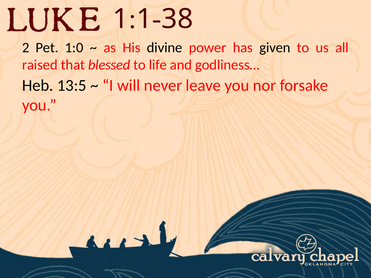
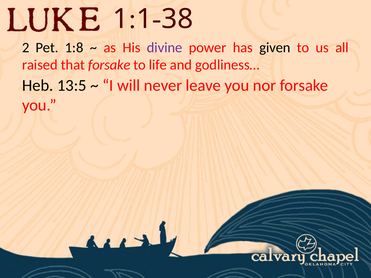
1:0: 1:0 -> 1:8 (74, 48)
divine colour: black -> purple (165, 48)
that blessed: blessed -> forsake (109, 65)
